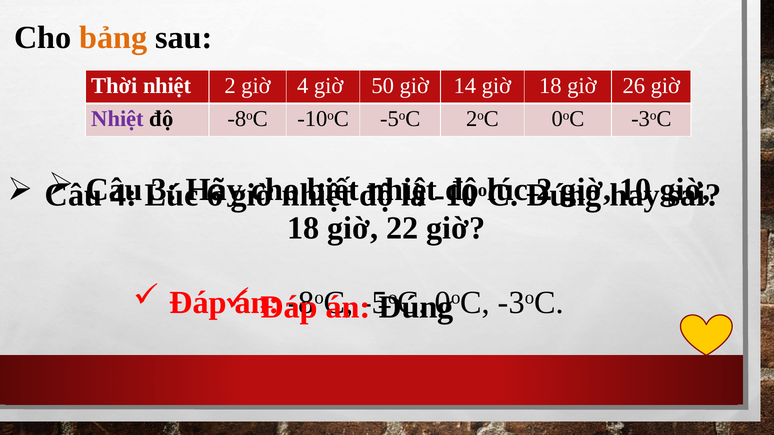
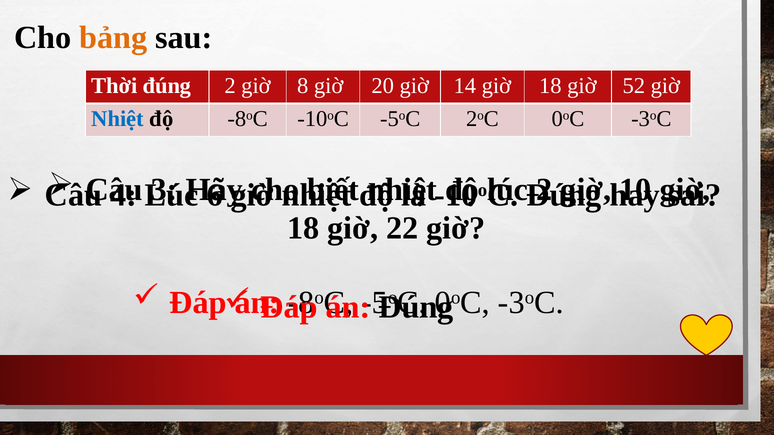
Thời nhiệt: nhiệt -> đúng (167, 86)
giờ 4: 4 -> 8 (303, 86)
50: 50 -> 20 (383, 86)
26: 26 -> 52 (634, 86)
Nhiệt colour: purple -> blue (118, 119)
